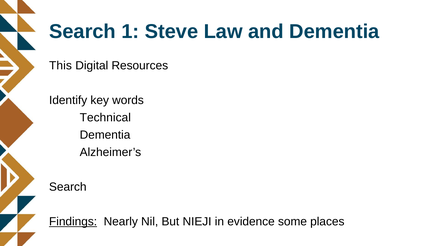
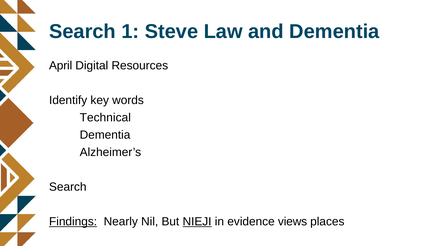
This: This -> April (61, 65)
NIEJI underline: none -> present (197, 221)
some: some -> views (293, 221)
